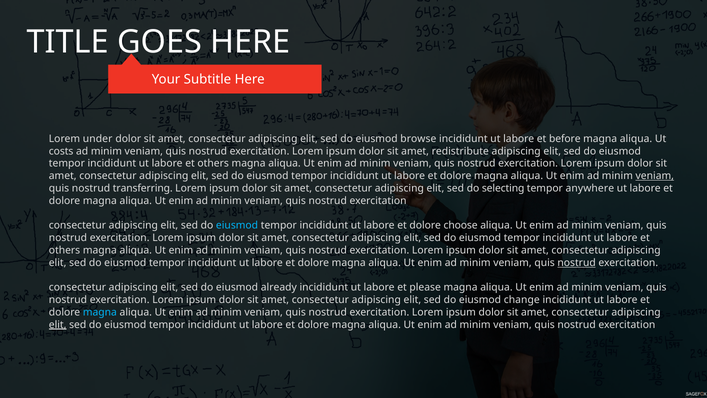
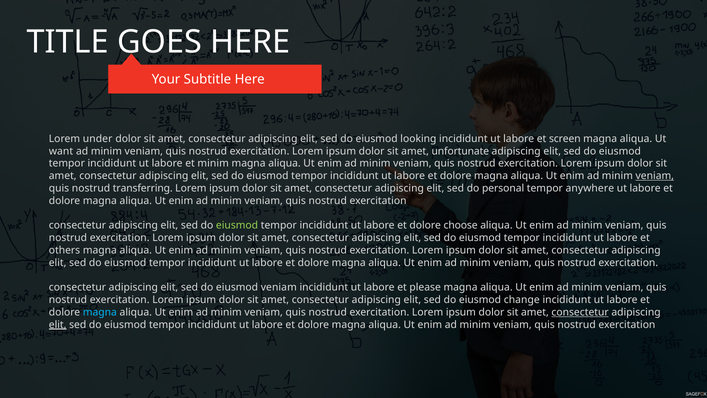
browse: browse -> looking (418, 139)
before: before -> screen (565, 139)
costs: costs -> want (61, 151)
redistribute: redistribute -> unfortunate (460, 151)
others: others -> minim (213, 163)
selecting: selecting -> personal (503, 188)
eiusmod colour: light blue -> light green (237, 225)
nostrud underline: present -> none (577, 262)
eiusmod already: already -> veniam (279, 287)
consectetur underline: none -> present (580, 312)
